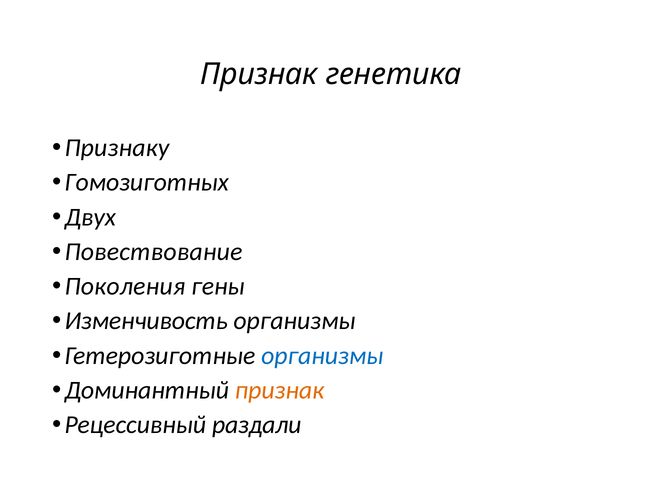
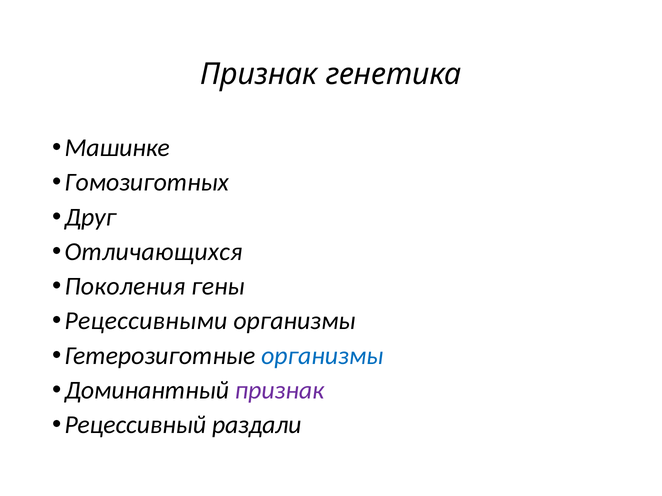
Признаку: Признаку -> Машинке (117, 148)
Двух: Двух -> Друг (90, 217)
Повествование: Повествование -> Отличающихся (153, 252)
Изменчивость: Изменчивость -> Рецессивными (146, 321)
признак colour: orange -> purple (279, 391)
